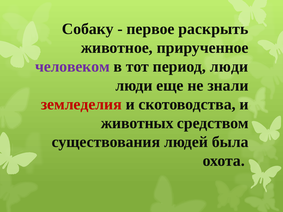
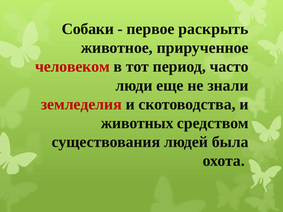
Собаку: Собаку -> Собаки (88, 29)
человеком colour: purple -> red (72, 67)
период люди: люди -> часто (229, 67)
